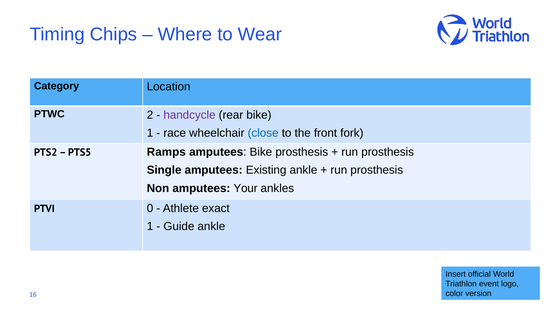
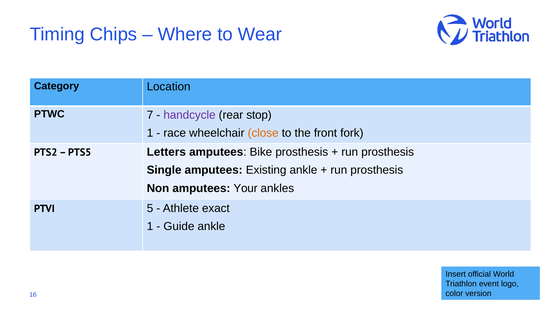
2: 2 -> 7 (150, 115)
rear bike: bike -> stop (259, 115)
close colour: blue -> orange (263, 133)
Ramps: Ramps -> Letters (166, 152)
0: 0 -> 5 (150, 208)
